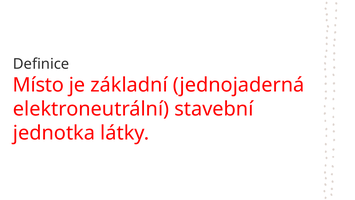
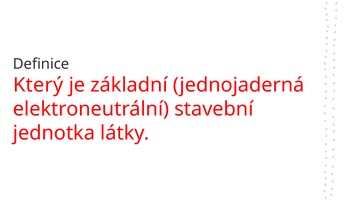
Místo: Místo -> Který (38, 85)
